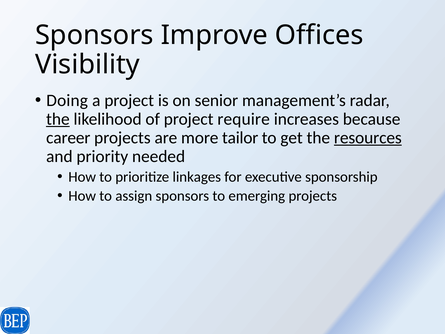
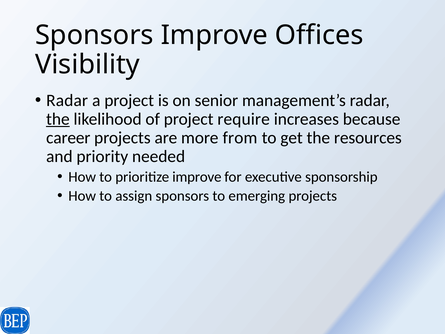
Doing: Doing -> Radar (67, 100)
tailor: tailor -> from (240, 138)
resources underline: present -> none (368, 138)
prioritize linkages: linkages -> improve (197, 177)
